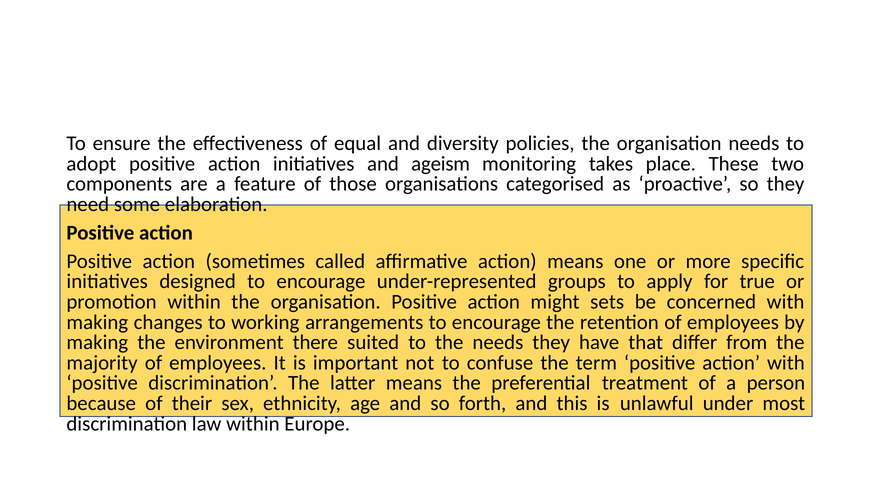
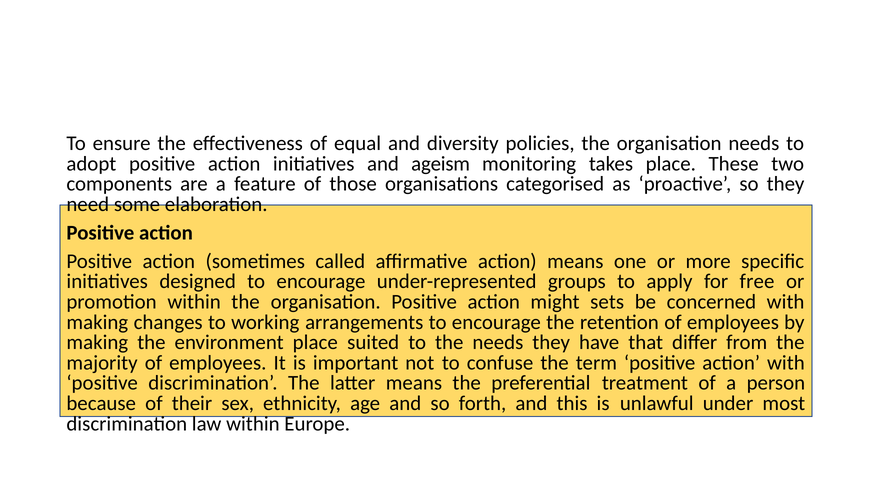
true: true -> free (757, 281)
environment there: there -> place (315, 342)
